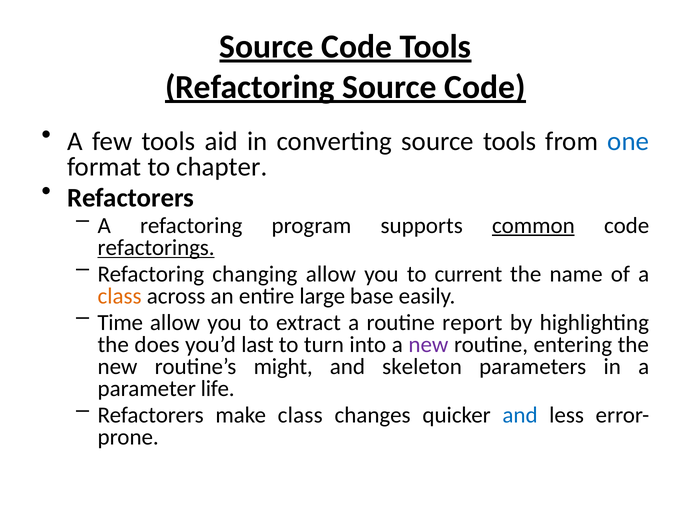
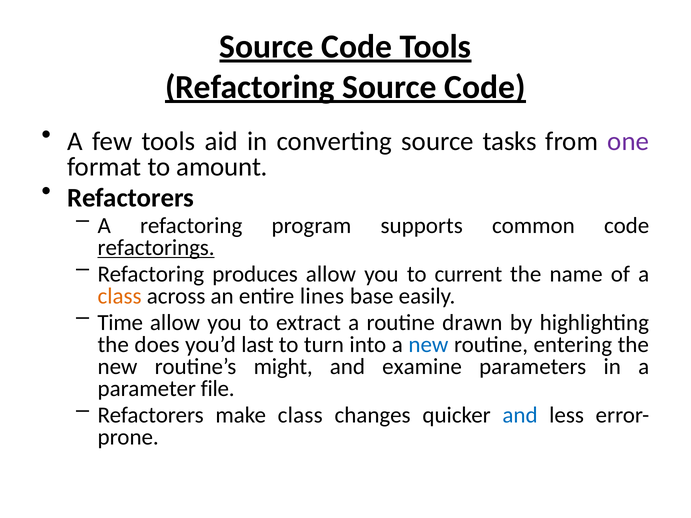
source tools: tools -> tasks (510, 141)
one colour: blue -> purple (628, 141)
chapter: chapter -> amount (222, 167)
common underline: present -> none (533, 226)
changing: changing -> produces (255, 274)
large: large -> lines (322, 296)
report: report -> drawn (472, 323)
new colour: purple -> blue (428, 345)
skeleton: skeleton -> examine (422, 367)
life: life -> file (218, 389)
